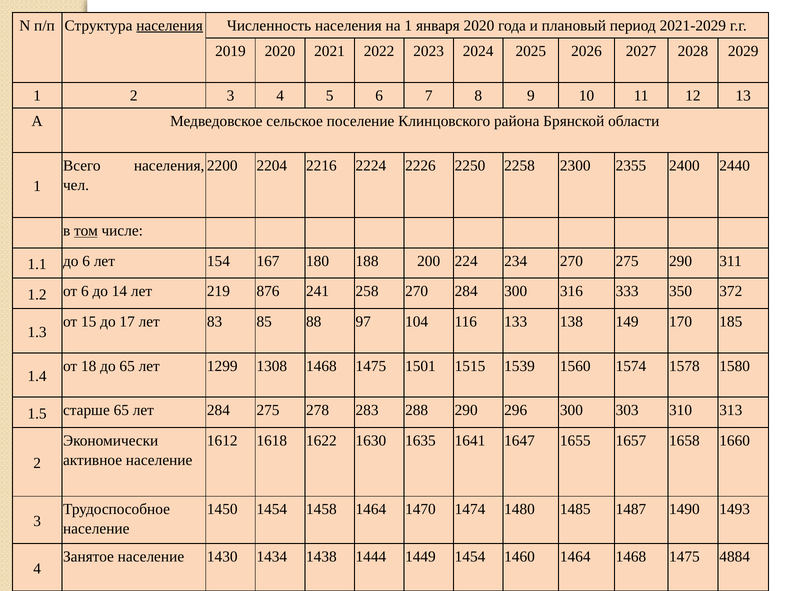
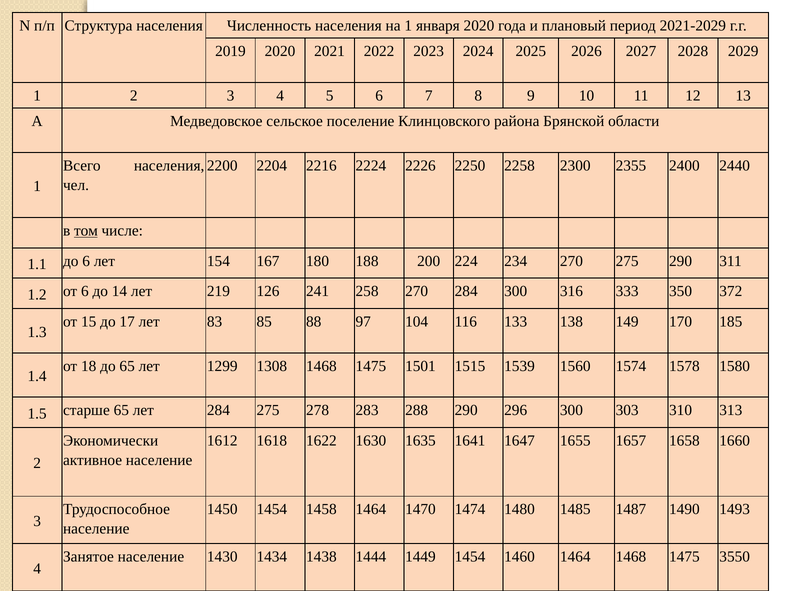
населения underline: present -> none (170, 25)
876: 876 -> 126 (268, 291)
4884: 4884 -> 3550 (735, 556)
